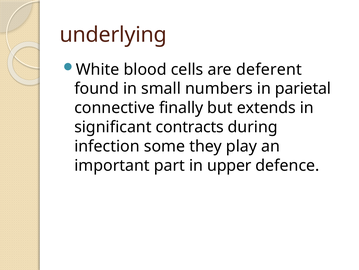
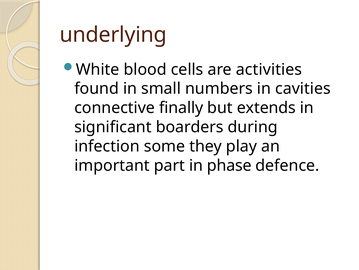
deferent: deferent -> activities (269, 69)
parietal: parietal -> cavities (303, 88)
contracts: contracts -> boarders (190, 127)
upper: upper -> phase (229, 165)
